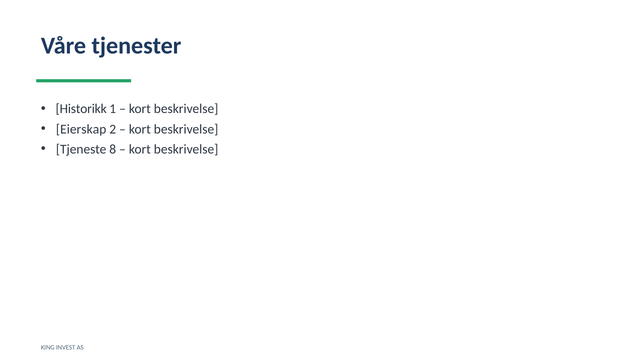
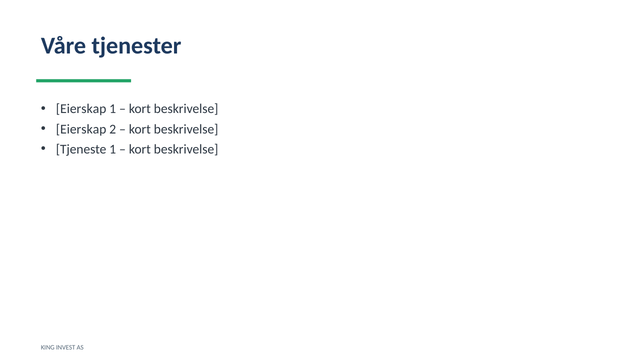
Historikk: Historikk -> Eierskap (81, 109)
Tjeneste 8: 8 -> 1 (113, 149)
